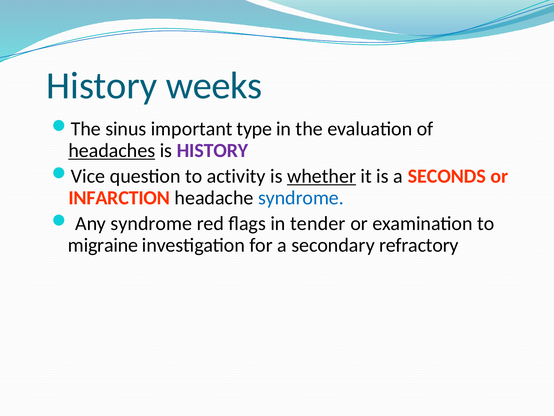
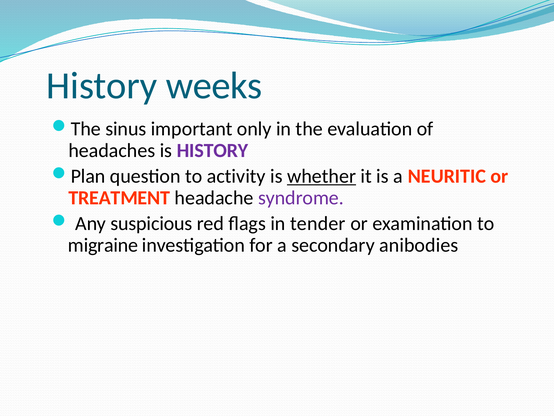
type: type -> only (254, 129)
headaches underline: present -> none (112, 150)
Vice: Vice -> Plan (88, 176)
SECONDS: SECONDS -> NEURITIC (447, 176)
INFARCTION: INFARCTION -> TREATMENT (119, 198)
syndrome colour: blue -> purple (301, 198)
Any syndrome: syndrome -> suspicious (151, 223)
refractory: refractory -> anibodies (419, 245)
